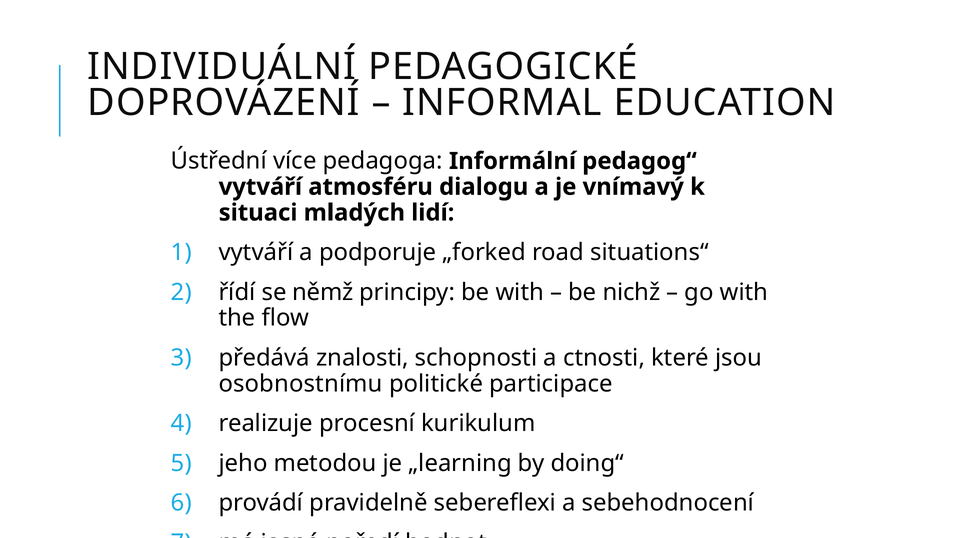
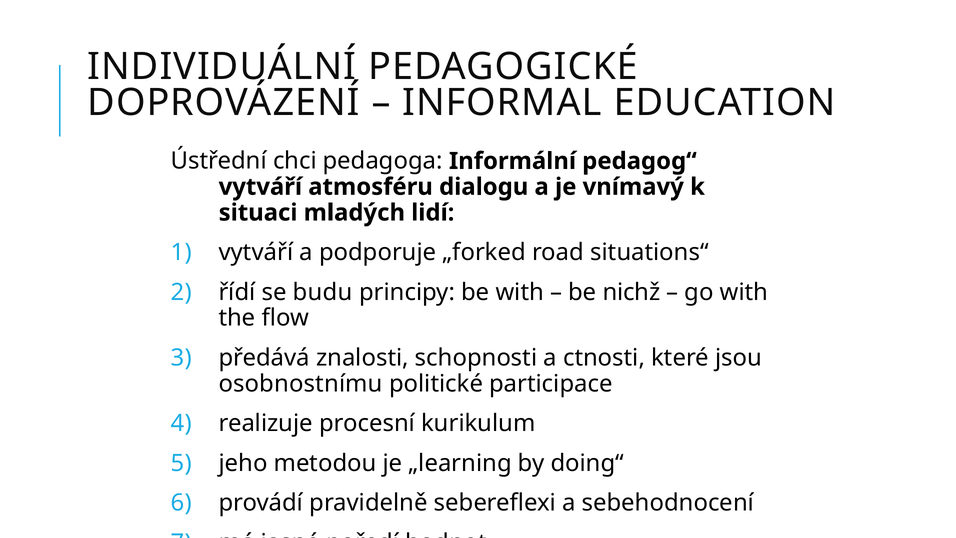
více: více -> chci (295, 161)
němž: němž -> budu (323, 292)
